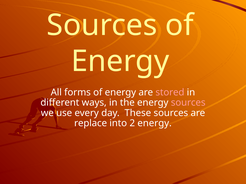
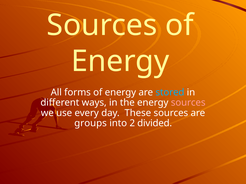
stored colour: pink -> light blue (170, 93)
replace: replace -> groups (91, 124)
2 energy: energy -> divided (155, 124)
